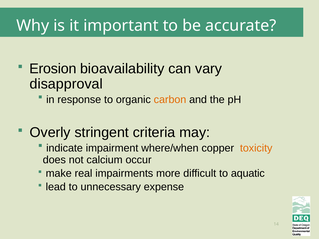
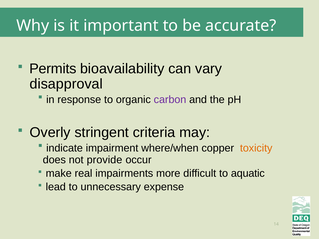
Erosion: Erosion -> Permits (53, 69)
carbon colour: orange -> purple (170, 100)
calcium: calcium -> provide (104, 160)
